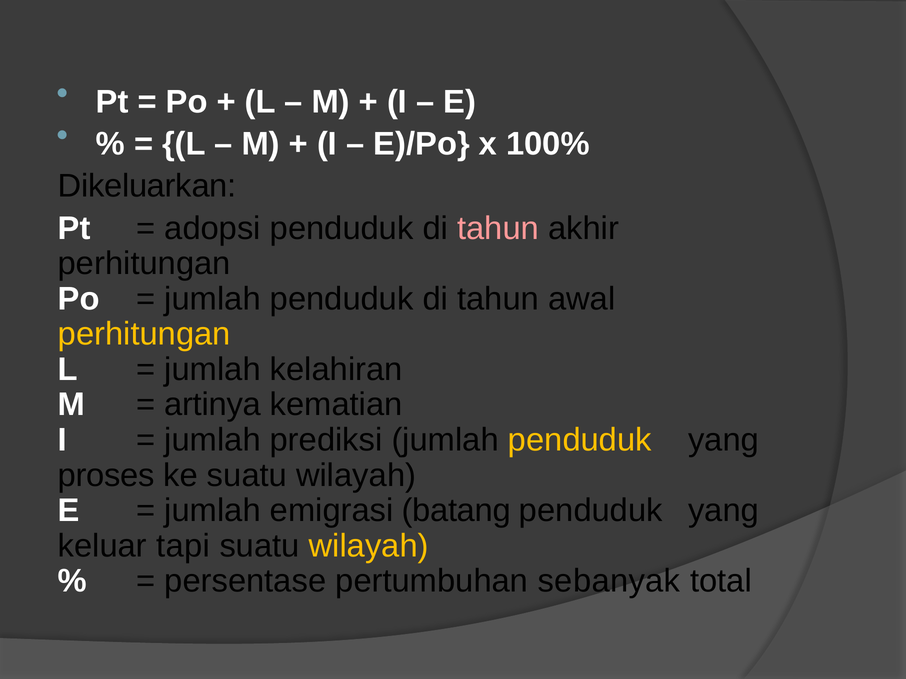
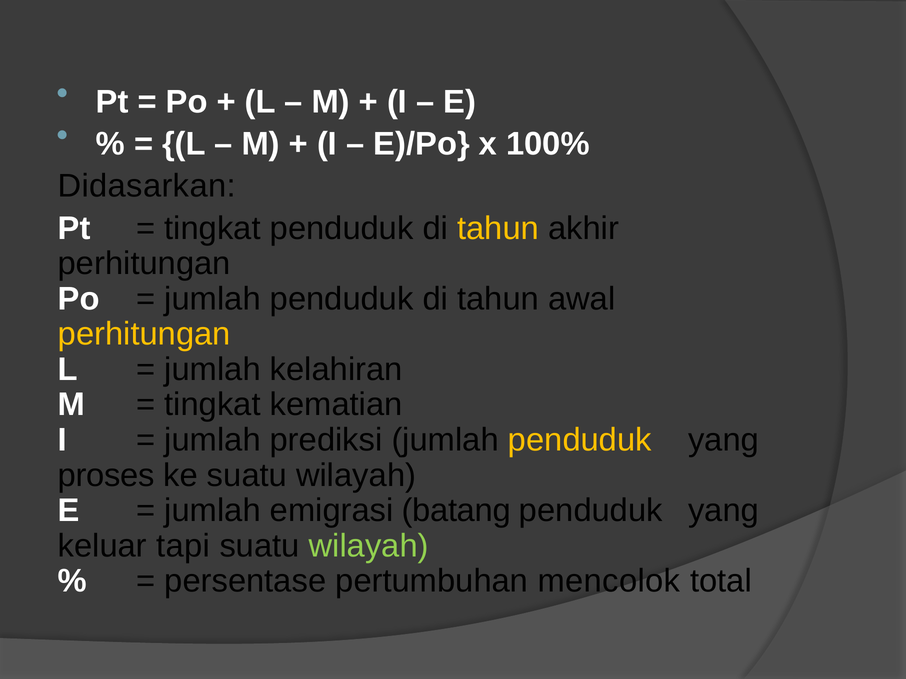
Dikeluarkan: Dikeluarkan -> Didasarkan (147, 186)
adopsi: adopsi -> tingkat (213, 228)
tahun colour: pink -> yellow (498, 228)
artinya: artinya -> tingkat (213, 405)
wilayah colour: yellow -> light green (369, 546)
sebanyak: sebanyak -> mencolok (609, 582)
